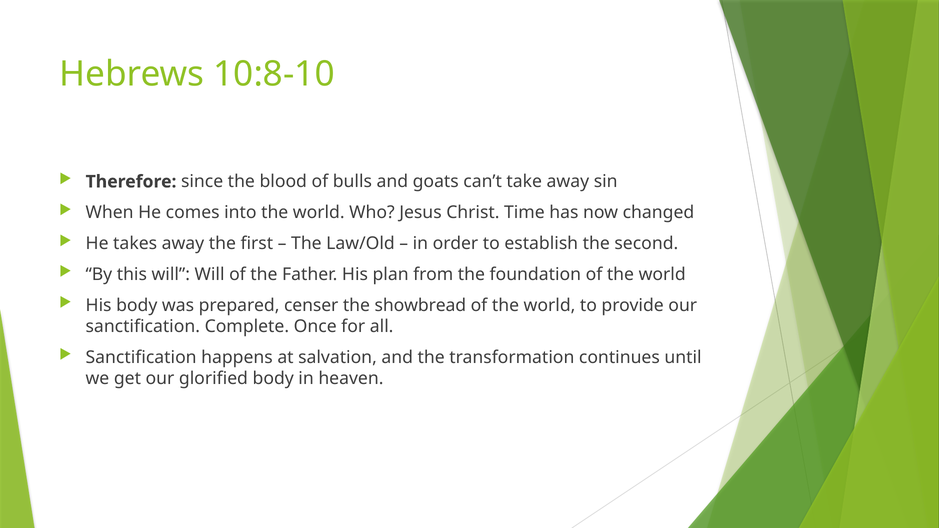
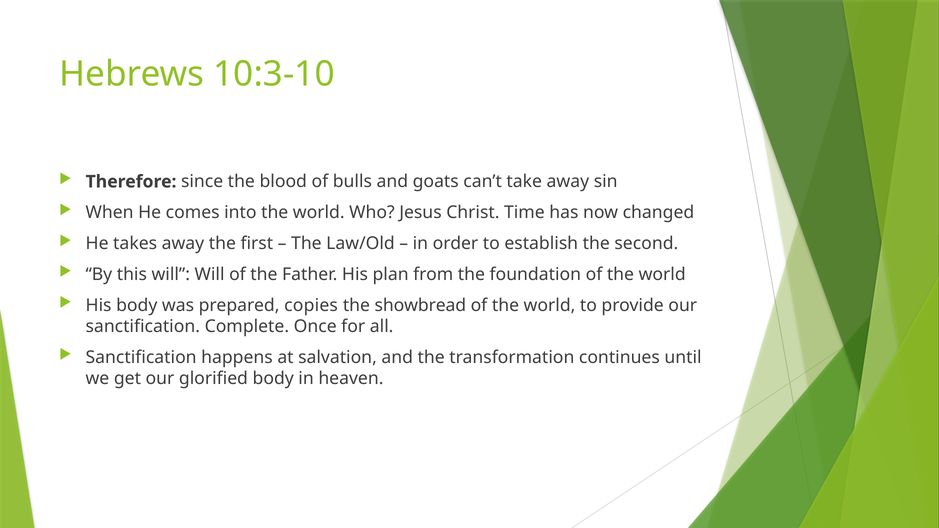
10:8-10: 10:8-10 -> 10:3-10 (274, 74)
censer: censer -> copies (311, 305)
